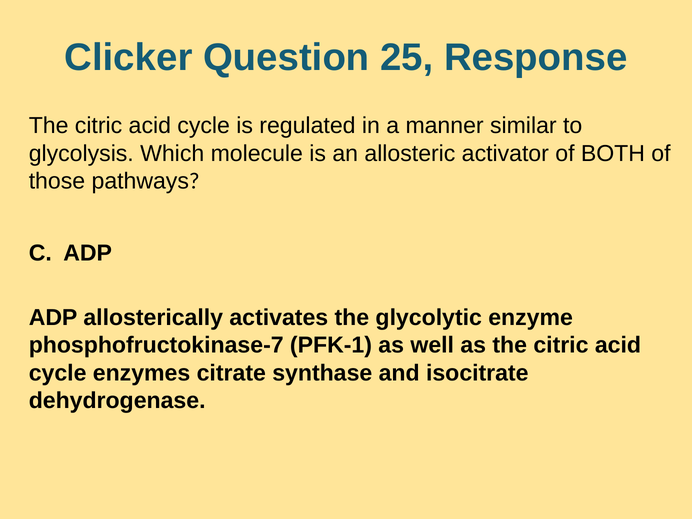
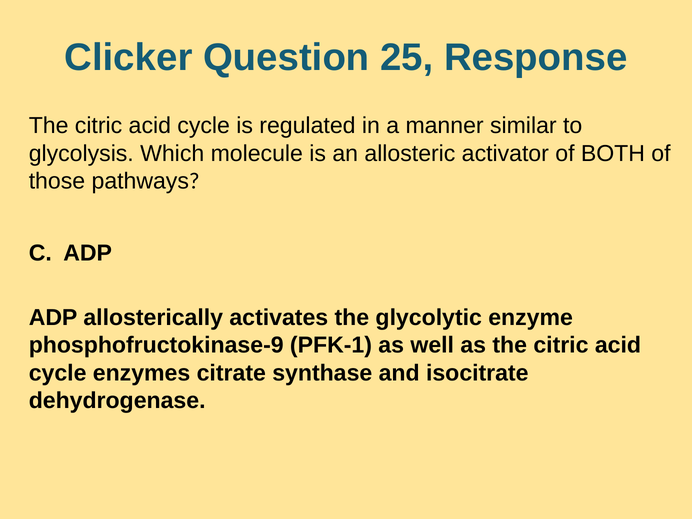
phosphofructokinase-7: phosphofructokinase-7 -> phosphofructokinase-9 (156, 345)
